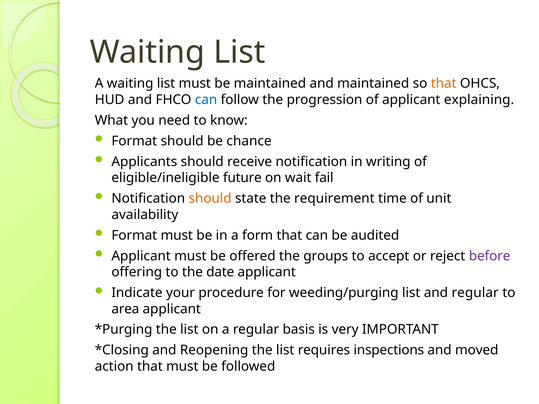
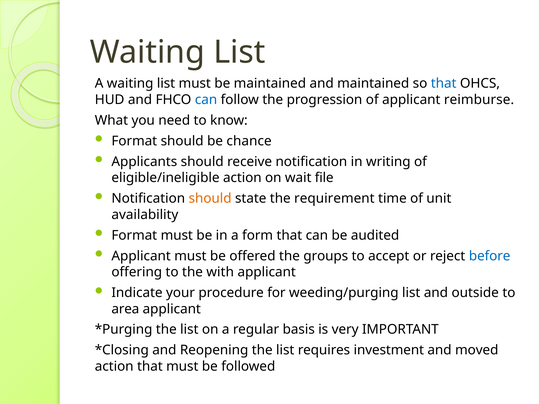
that colour: orange -> blue (444, 84)
explaining: explaining -> reimburse (479, 100)
eligible/ineligible future: future -> action (242, 178)
fail: fail -> file (324, 178)
before colour: purple -> blue (490, 256)
date: date -> with (220, 272)
and regular: regular -> outside (475, 293)
inspections: inspections -> investment (389, 350)
